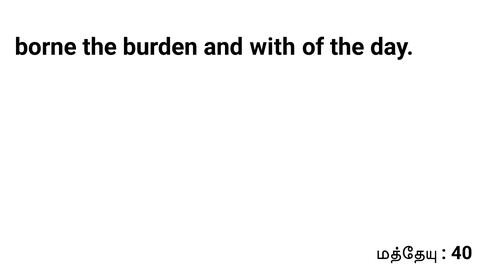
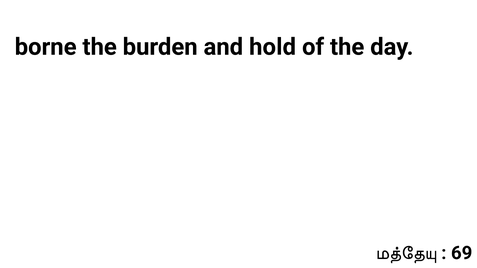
with: with -> hold (273, 47)
40: 40 -> 69 (462, 253)
